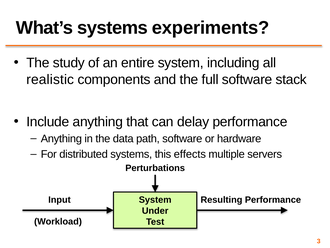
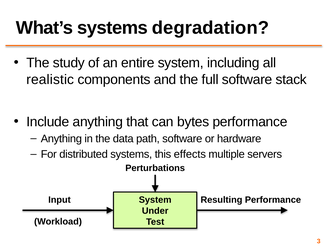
experiments: experiments -> degradation (210, 28)
delay: delay -> bytes (193, 121)
